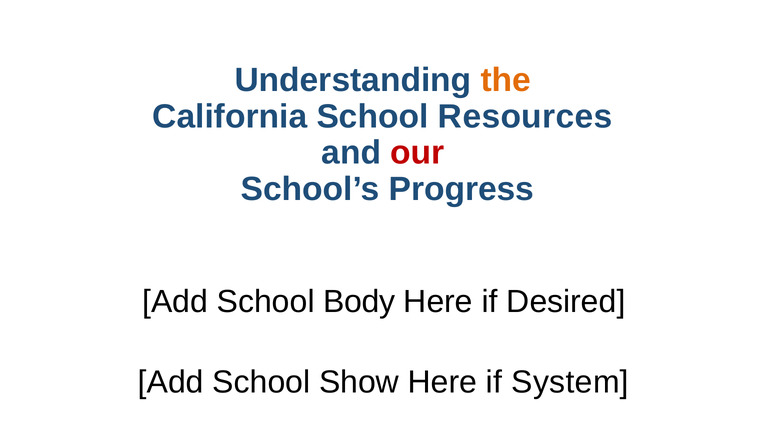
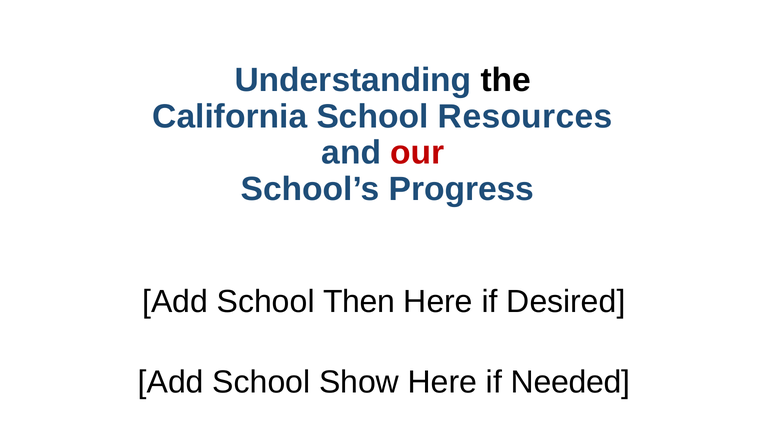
the colour: orange -> black (506, 80)
Body: Body -> Then (359, 301)
System: System -> Needed (570, 382)
